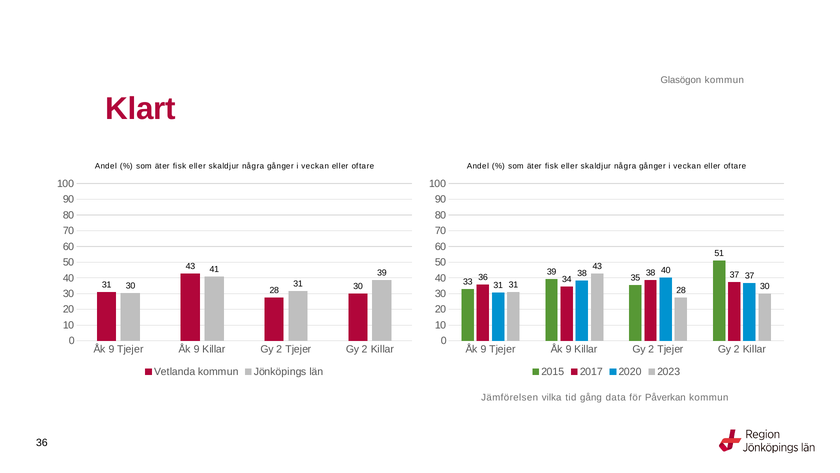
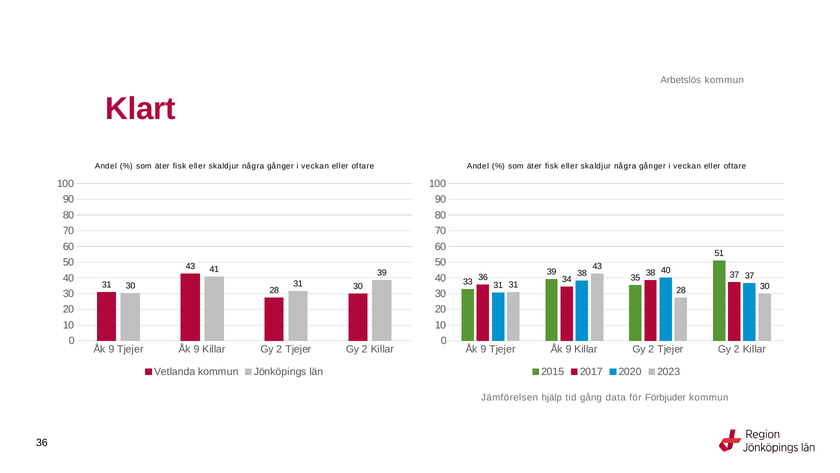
Glasögon: Glasögon -> Arbetslös (681, 80)
vilka: vilka -> hjälp (552, 397)
Påverkan: Påverkan -> Förbjuder (665, 397)
